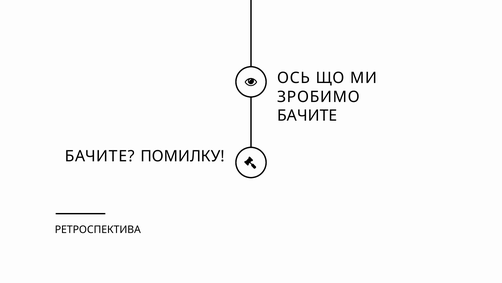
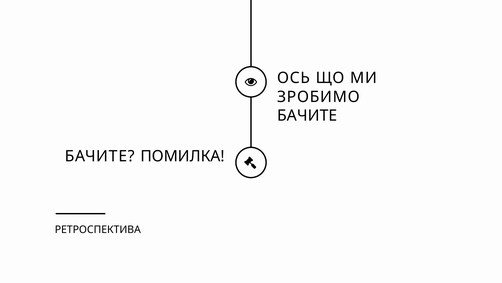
ПОМИЛКУ: ПОМИЛКУ -> ПОМИЛКА (183, 156)
